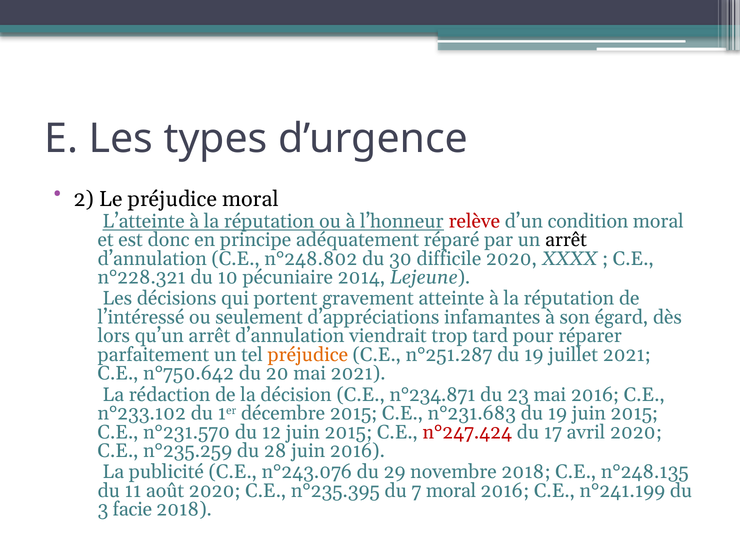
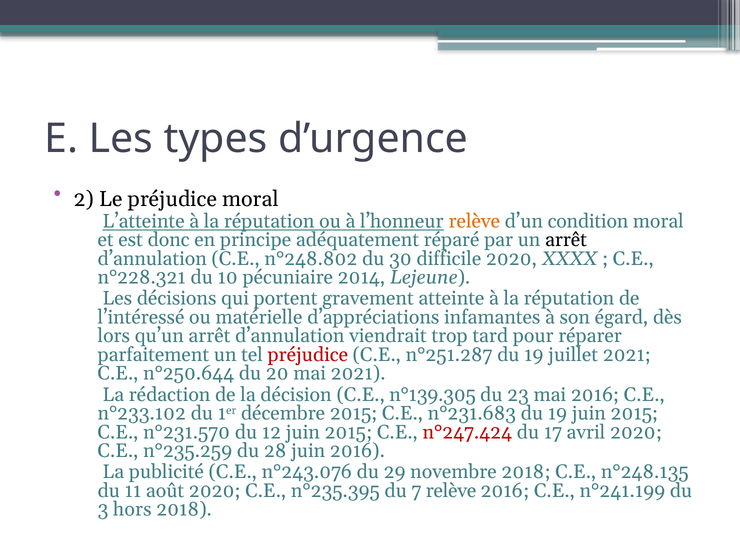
relève colour: red -> orange (474, 221)
seulement: seulement -> matérielle (259, 317)
préjudice colour: orange -> red (308, 355)
n°750.642: n°750.642 -> n°250.644 (189, 373)
n°234.871: n°234.871 -> n°139.305 (433, 395)
7 moral: moral -> relève (451, 491)
facie: facie -> hors (132, 509)
